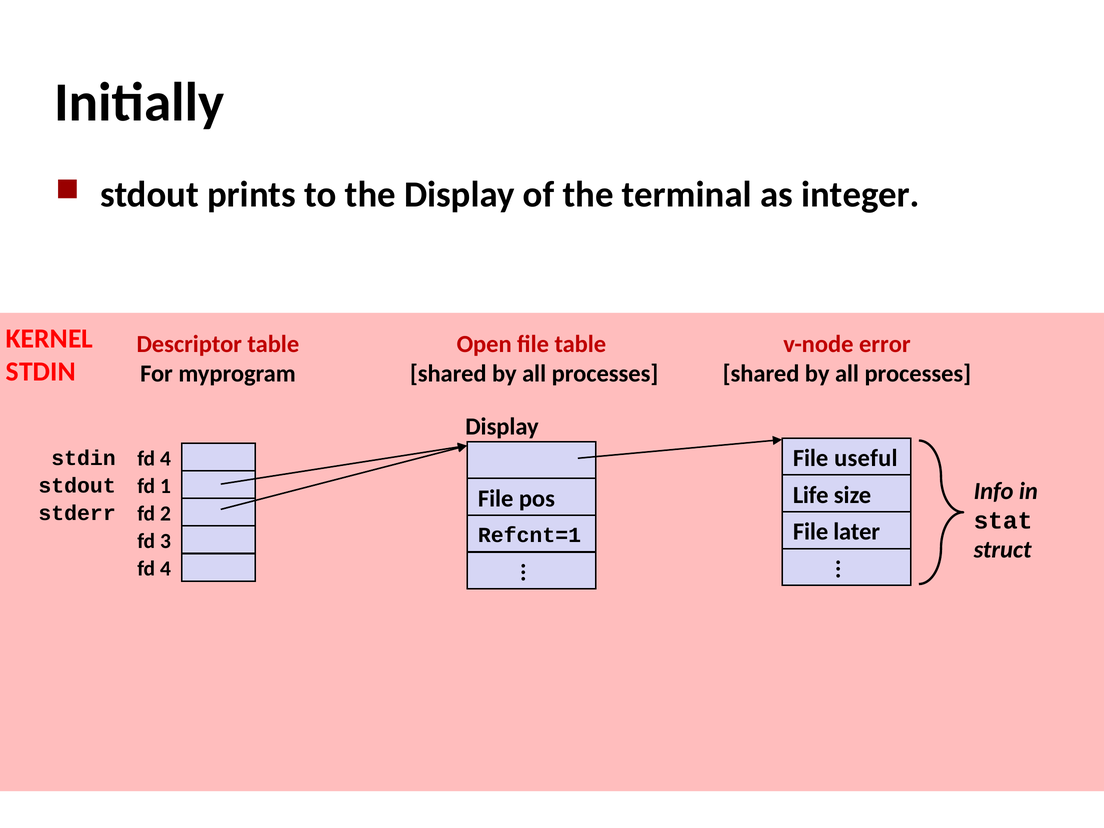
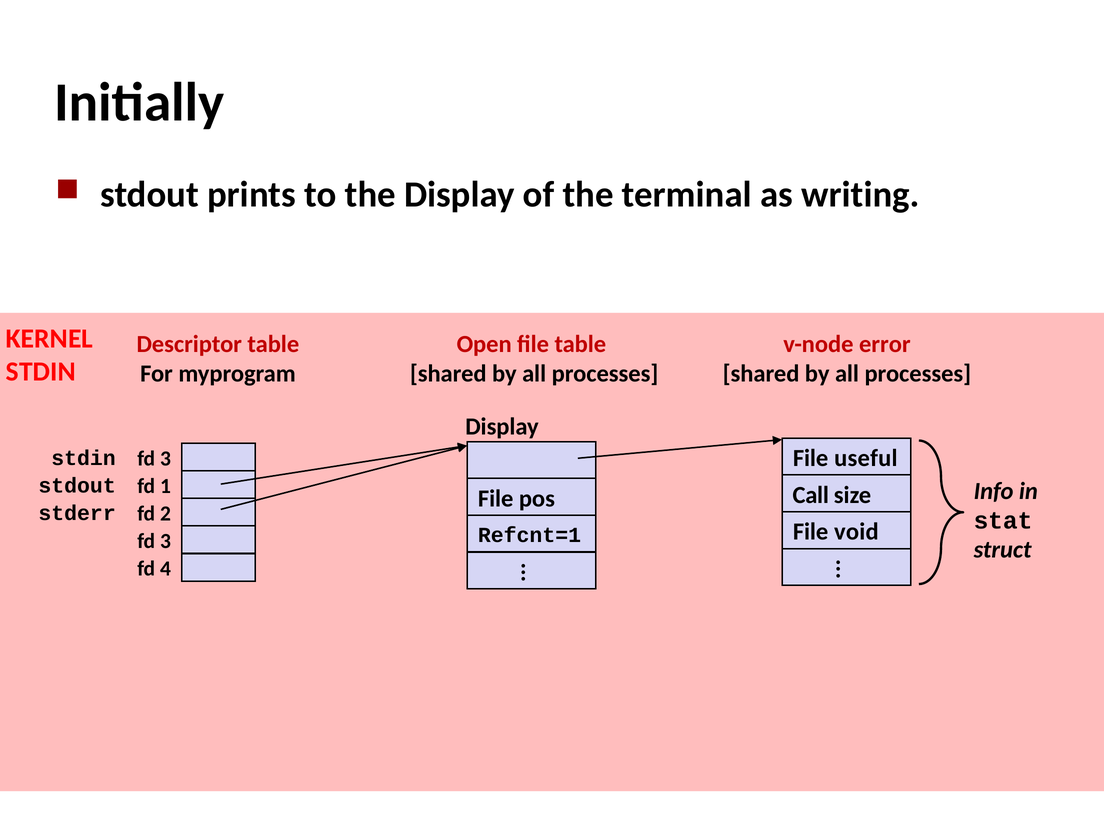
integer: integer -> writing (860, 195)
4: 4 -> 3 (166, 458)
Life: Life -> Call (811, 495)
later: later -> void (856, 532)
